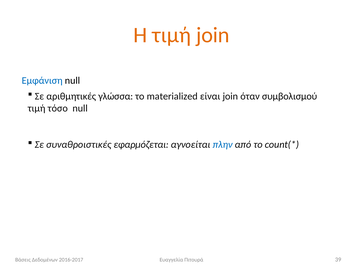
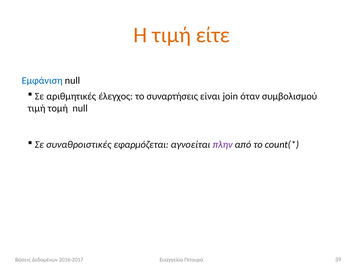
τιμή join: join -> είτε (213, 35)
γλώσσα: γλώσσα -> έλεγχος (116, 96)
materialized: materialized -> συναρτήσεις (172, 96)
τόσο: τόσο -> τομή (58, 108)
πλην colour: blue -> purple (223, 145)
